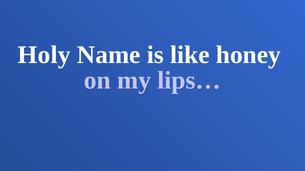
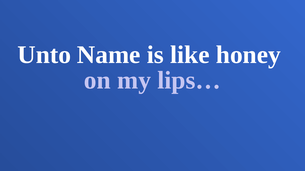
Holy: Holy -> Unto (44, 55)
